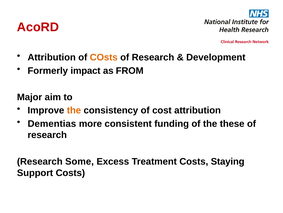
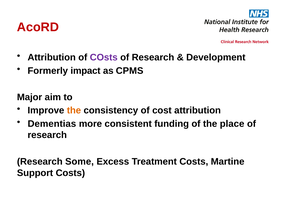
COsts colour: orange -> purple (104, 57)
FROM: FROM -> CPMS (130, 70)
these: these -> place (232, 123)
Staying: Staying -> Martine (228, 161)
